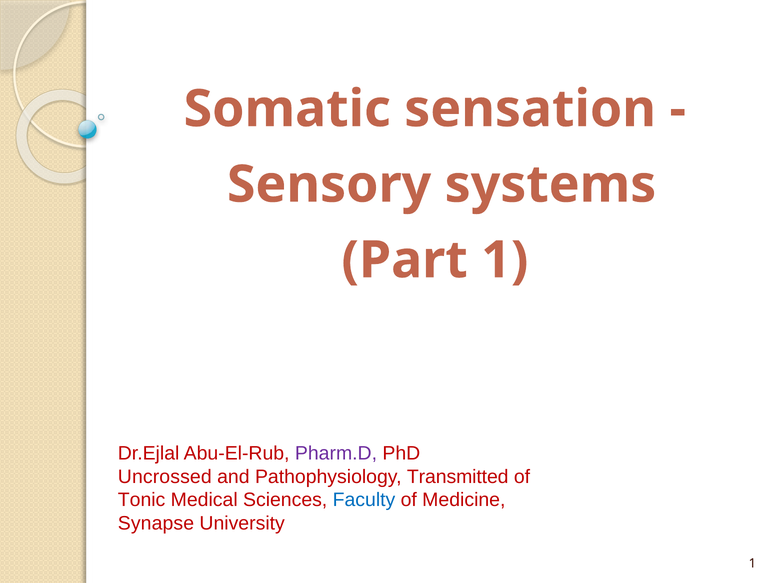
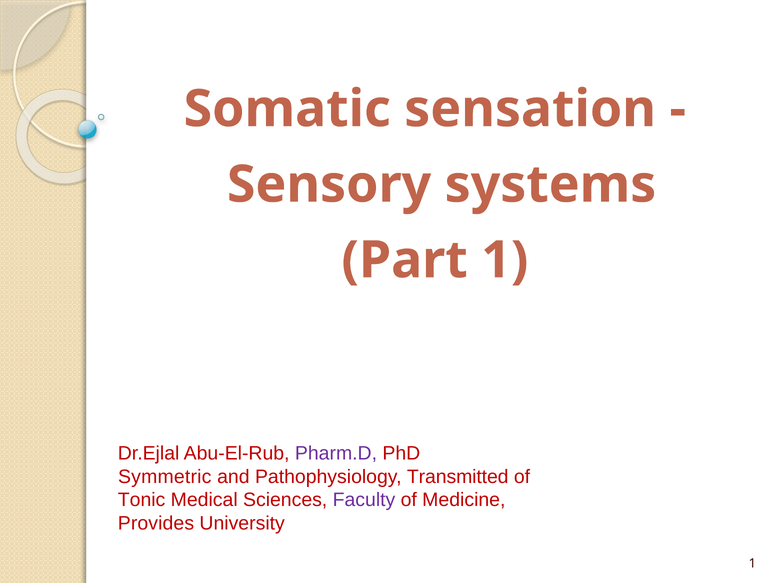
Uncrossed: Uncrossed -> Symmetric (165, 477)
Faculty colour: blue -> purple (364, 500)
Synapse: Synapse -> Provides (156, 524)
